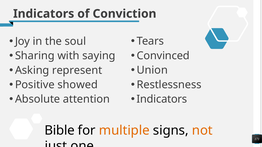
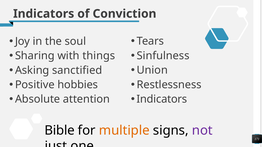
Convinced: Convinced -> Sinfulness (163, 56)
saying: saying -> things (99, 56)
represent: represent -> sanctified (77, 70)
showed: showed -> hobbies (78, 85)
not colour: orange -> purple (202, 131)
